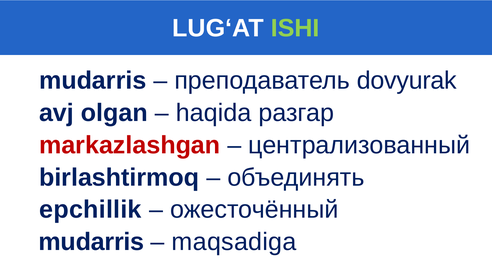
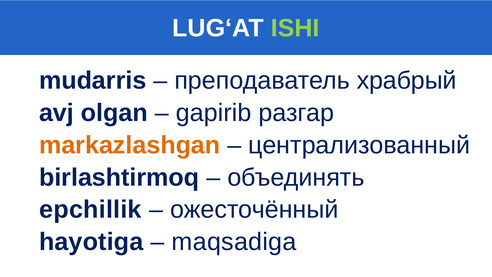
dovyurak: dovyurak -> xрабрый (407, 81)
haqida: haqida -> gapirib (214, 113)
markazlashgan colour: red -> orange (130, 145)
mudarris: mudarris -> hayotiga (91, 242)
